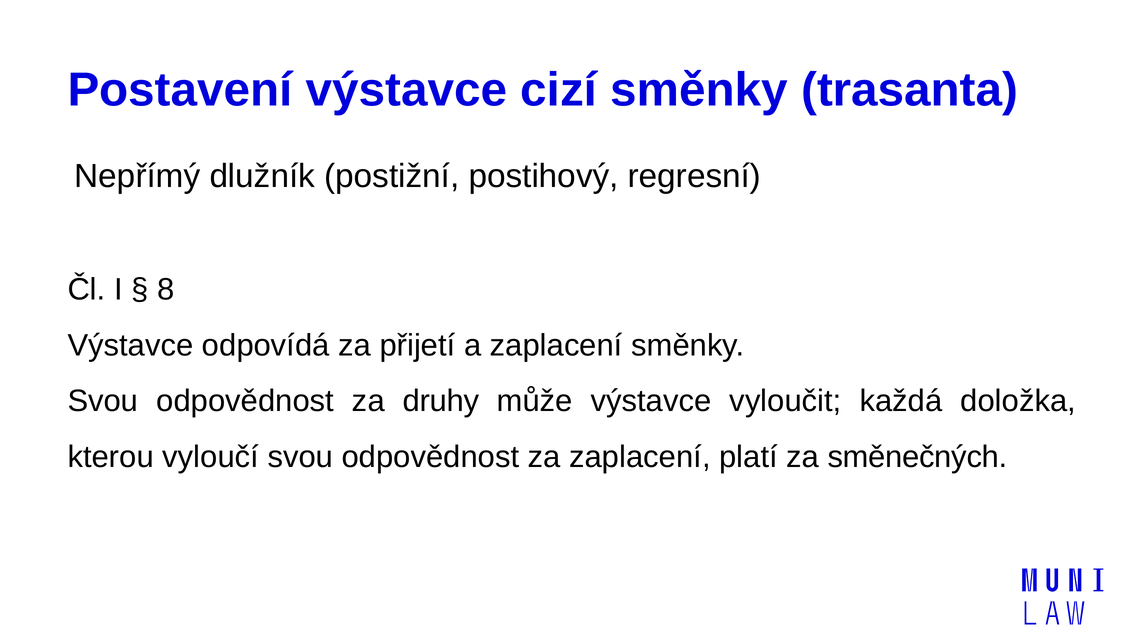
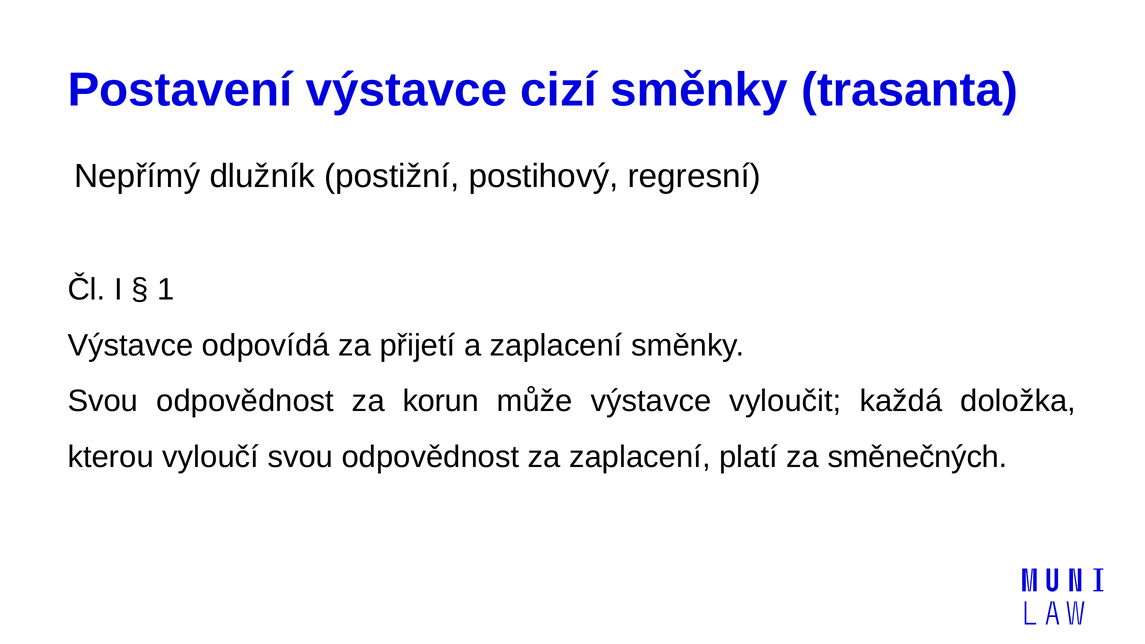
8: 8 -> 1 (166, 290)
druhy: druhy -> korun (441, 401)
